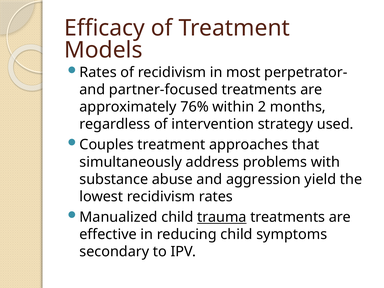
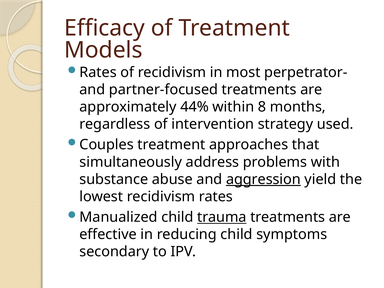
76%: 76% -> 44% (195, 107)
2: 2 -> 8 (262, 107)
aggression underline: none -> present (263, 179)
